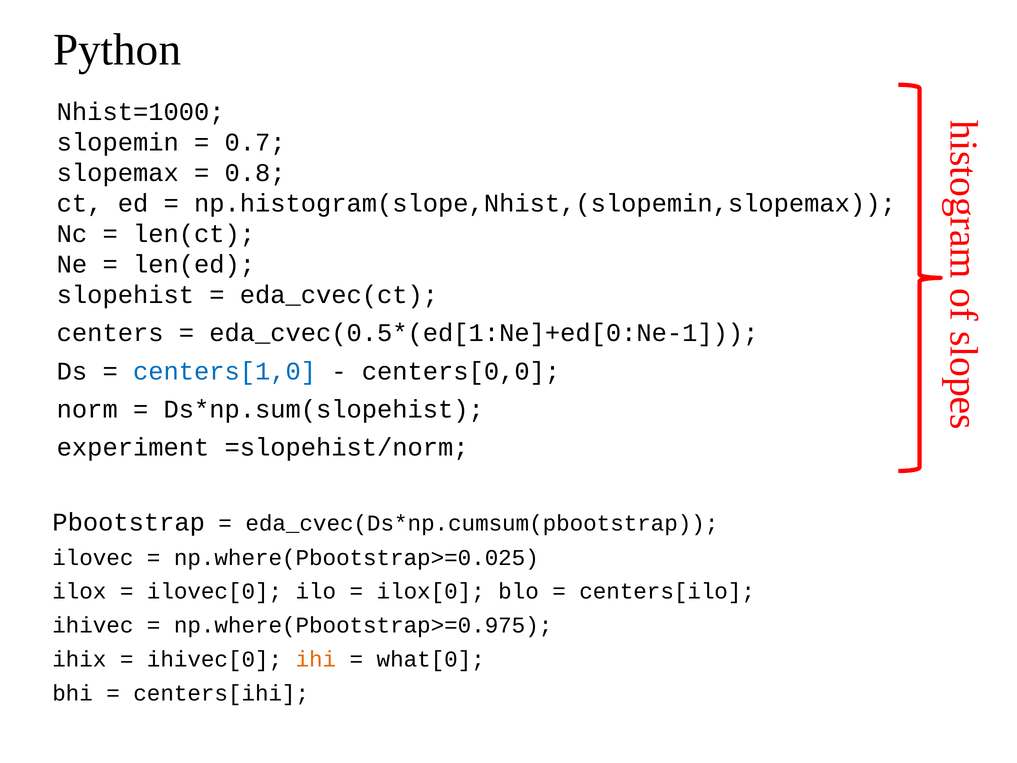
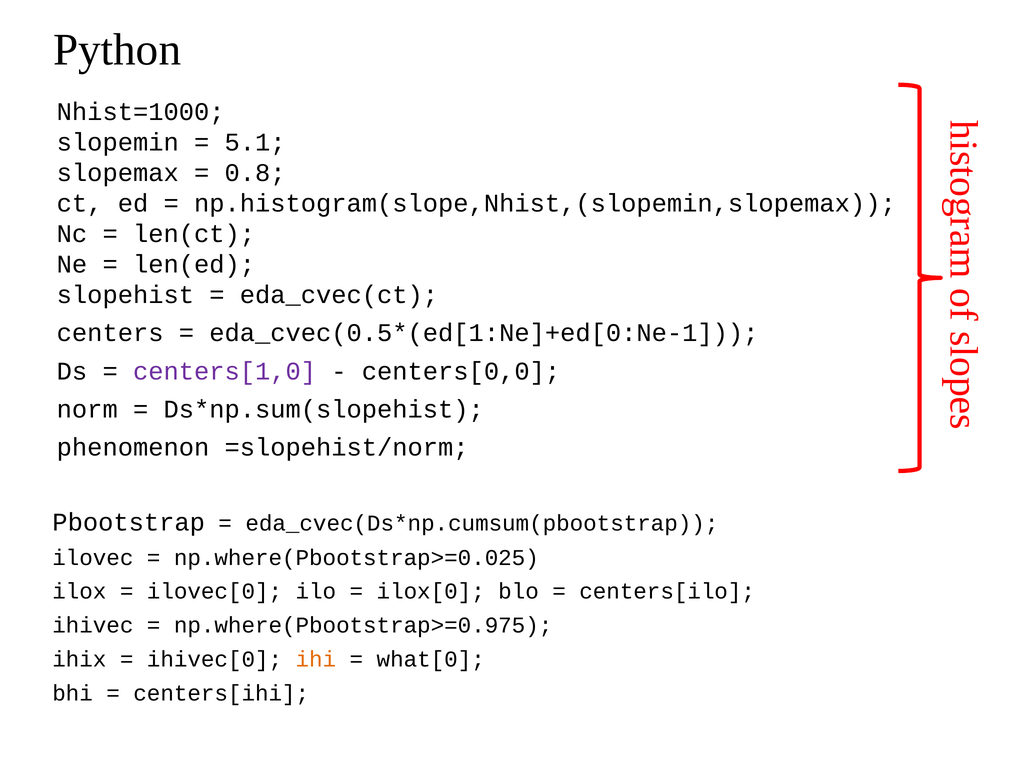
0.7: 0.7 -> 5.1 (255, 142)
centers[1,0 colour: blue -> purple (225, 371)
experiment: experiment -> phenomenon (133, 447)
